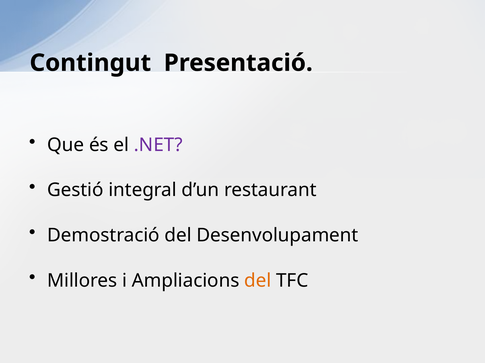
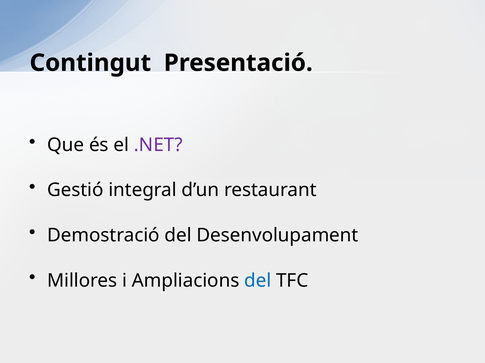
del colour: orange -> blue (258, 281)
